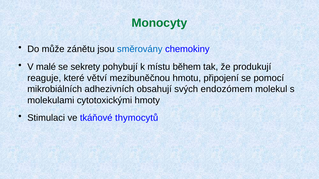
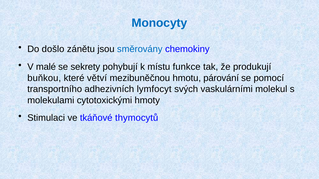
Monocyty colour: green -> blue (159, 23)
může: může -> došlo (53, 49)
během: během -> funkce (187, 67)
reaguje: reaguje -> buňkou (44, 78)
připojení: připojení -> párování (221, 78)
mikrobiálních: mikrobiálních -> transportního (55, 89)
obsahují: obsahují -> lymfocyt (154, 89)
endozómem: endozómem -> vaskulárními (227, 89)
